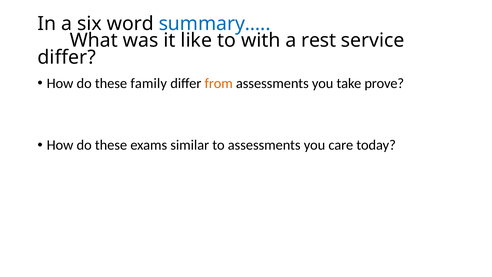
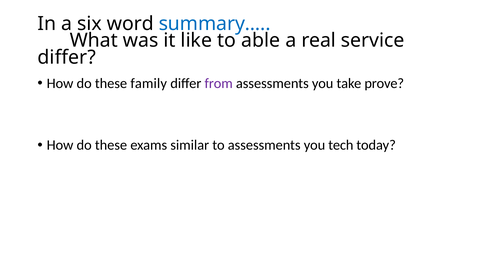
with: with -> able (261, 40)
rest: rest -> real (319, 40)
from colour: orange -> purple (219, 83)
care: care -> tech (341, 145)
